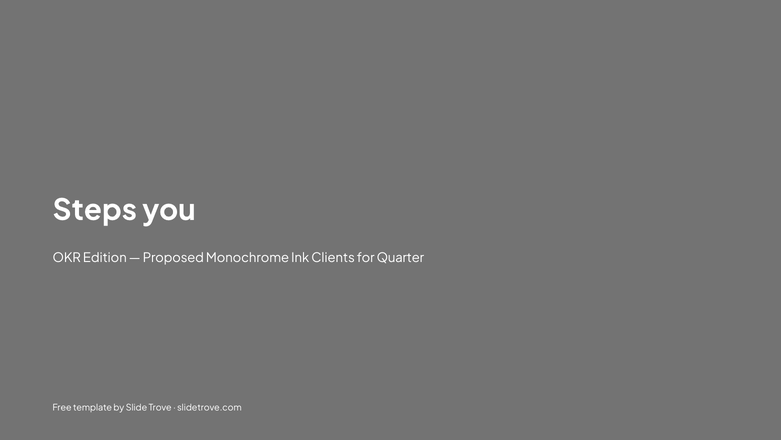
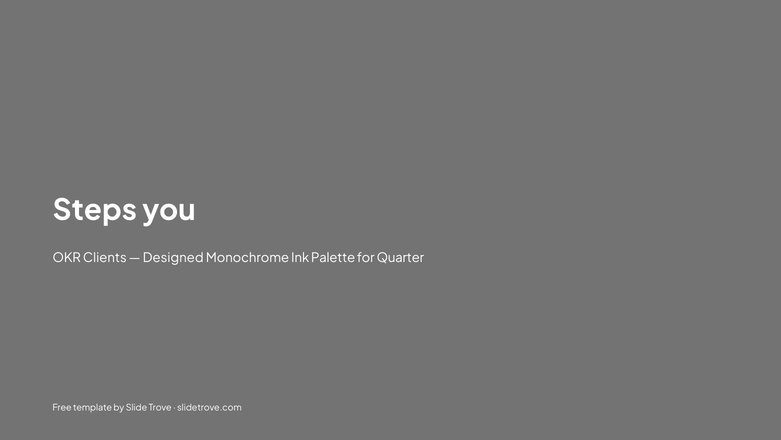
Edition: Edition -> Clients (105, 258)
Proposed: Proposed -> Designed (173, 258)
Clients: Clients -> Palette (333, 258)
